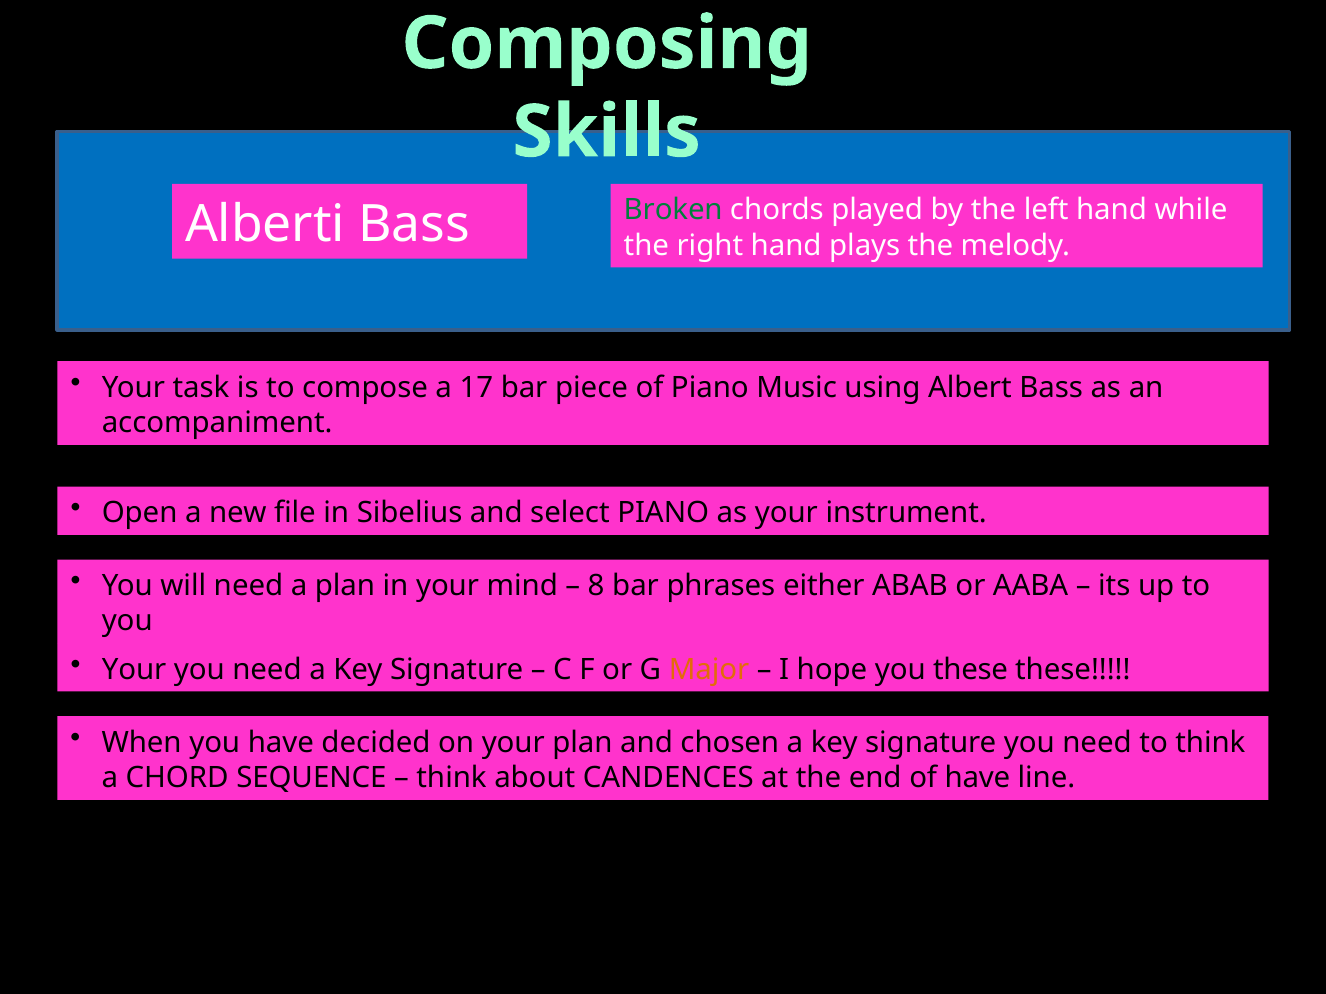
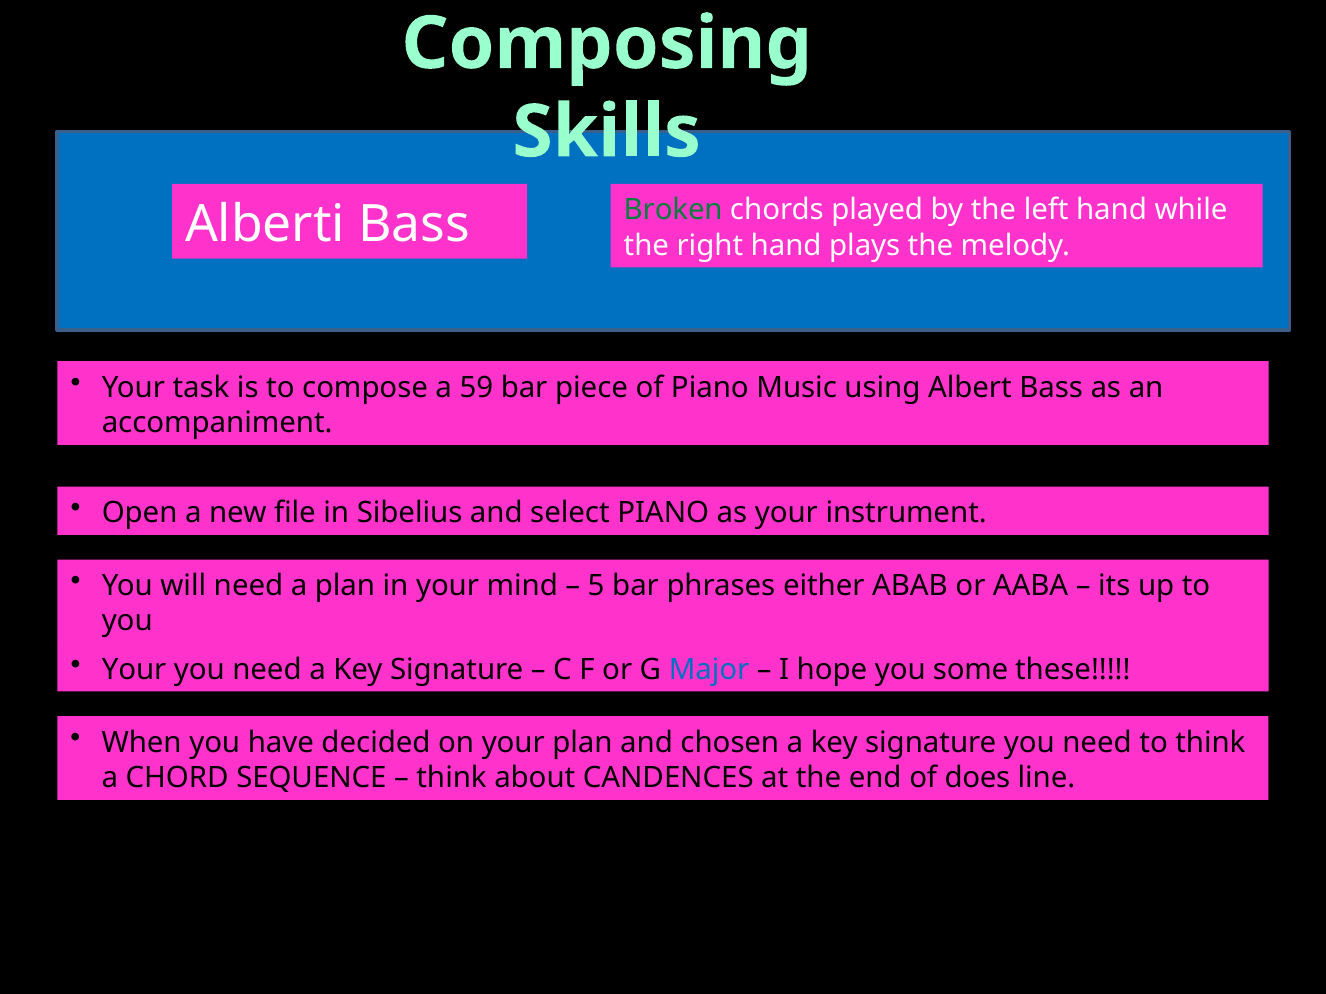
17: 17 -> 59 (476, 388)
8: 8 -> 5 (596, 586)
Major colour: orange -> blue (709, 670)
you these: these -> some (971, 670)
of have: have -> does (977, 778)
